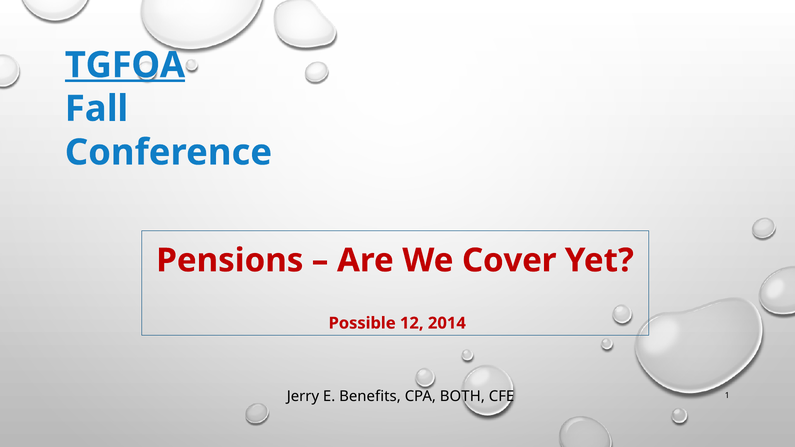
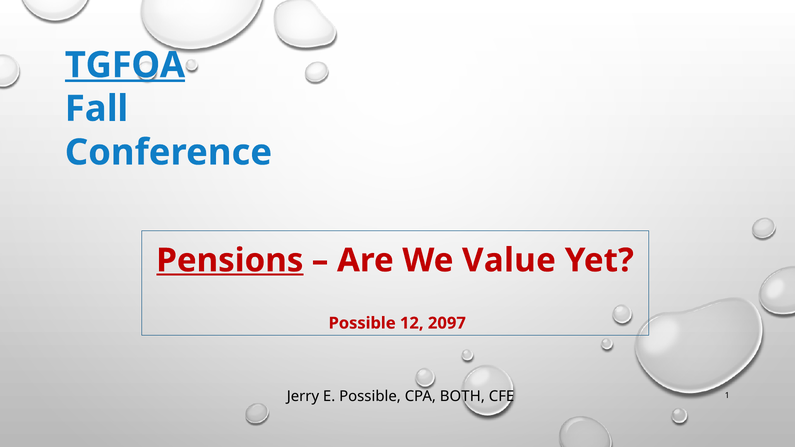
Pensions underline: none -> present (230, 261)
Cover: Cover -> Value (509, 261)
2014: 2014 -> 2097 (447, 323)
E Benefits: Benefits -> Possible (370, 396)
